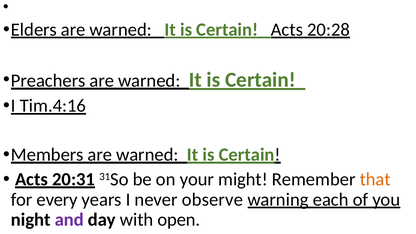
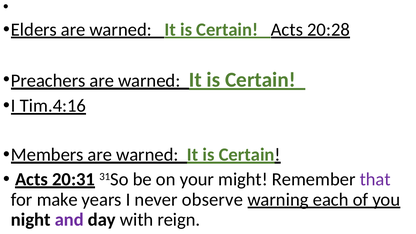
that colour: orange -> purple (375, 179)
every: every -> make (57, 200)
open: open -> reign (179, 220)
